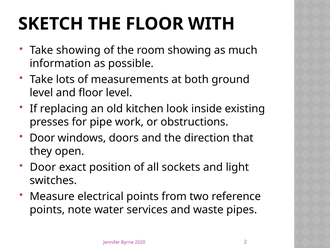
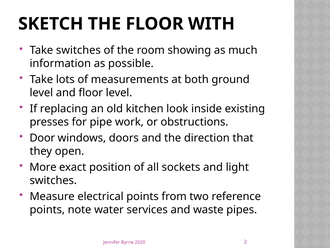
Take showing: showing -> switches (78, 50)
Door: Door -> More (43, 167)
